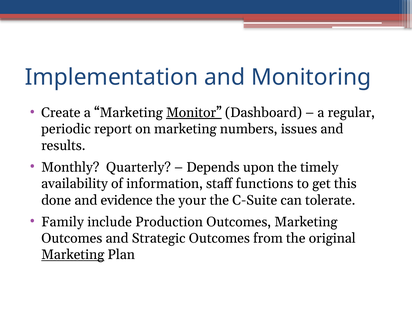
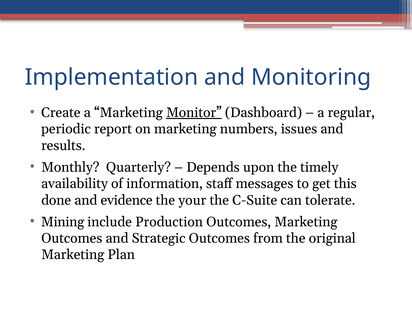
functions: functions -> messages (265, 184)
Family: Family -> Mining (63, 222)
Marketing underline: present -> none (73, 255)
